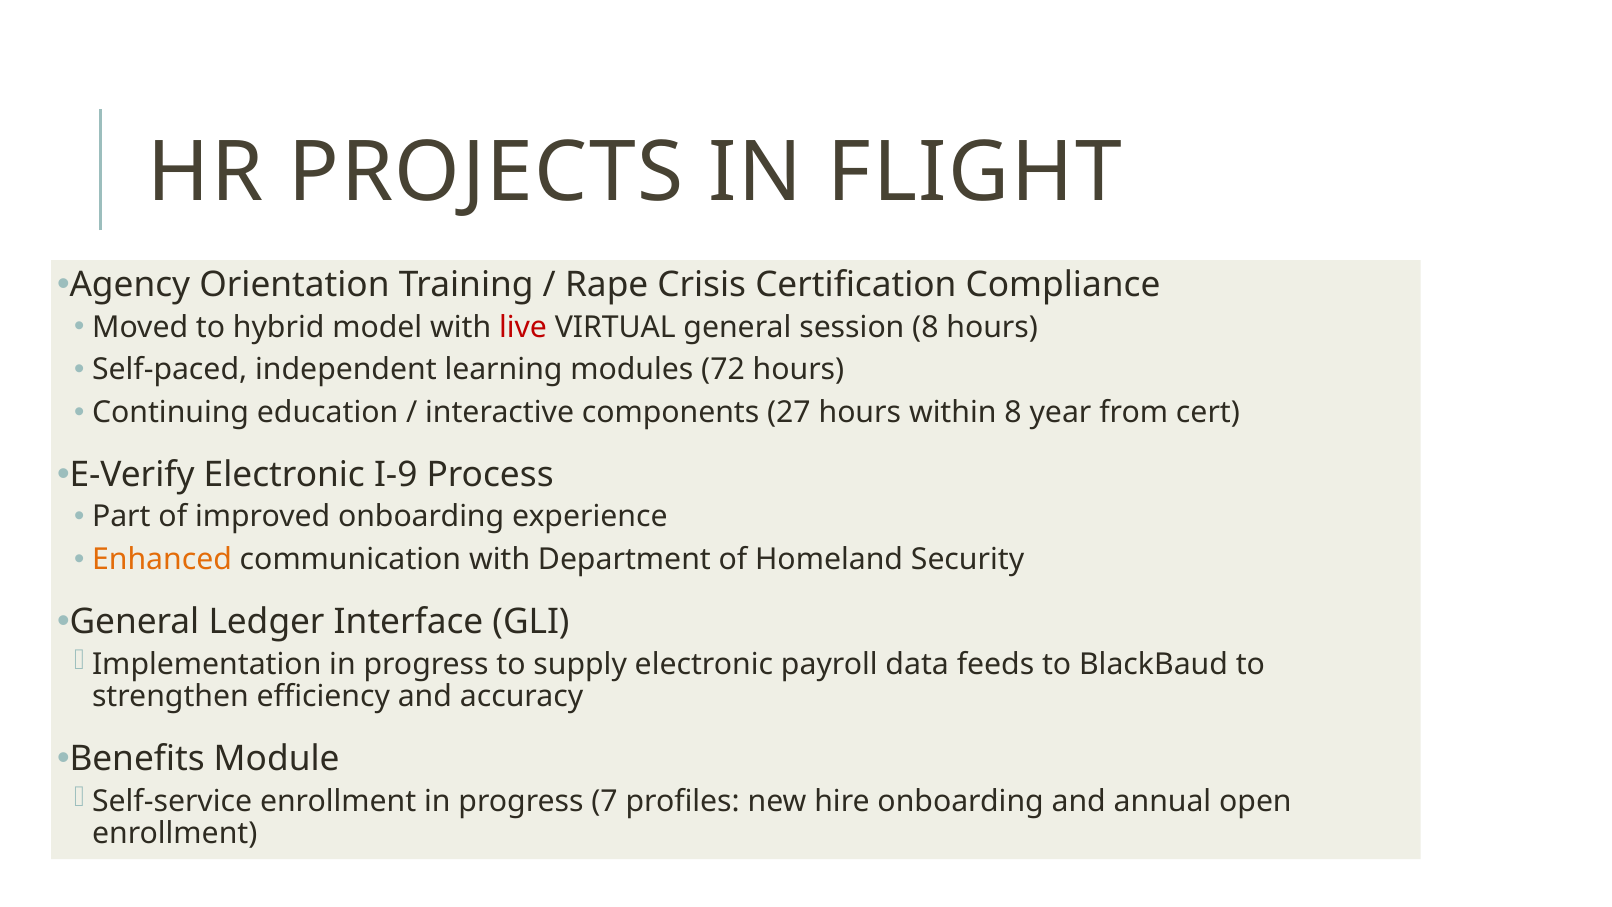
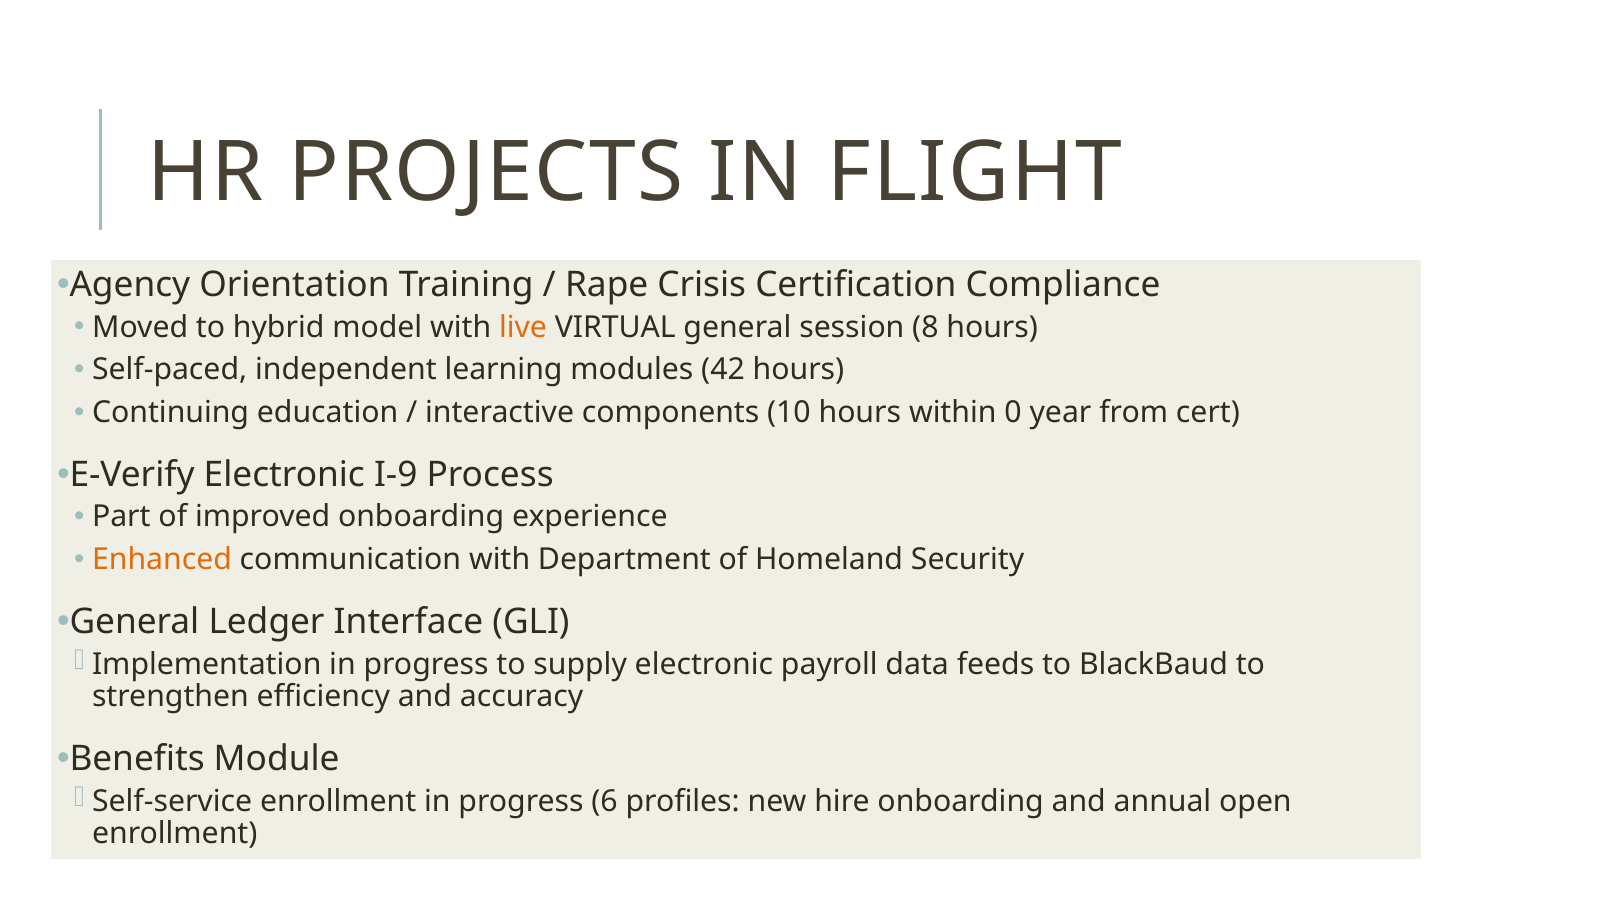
live colour: red -> orange (523, 327)
72: 72 -> 42 (723, 370)
27: 27 -> 10 (789, 412)
within 8: 8 -> 0 (1013, 412)
7: 7 -> 6 (605, 801)
